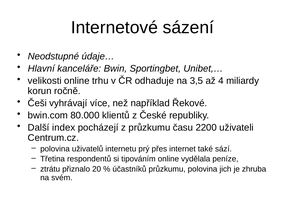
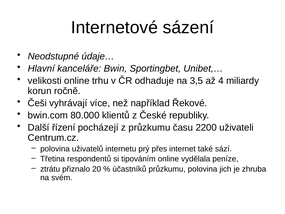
index: index -> řízení (64, 127)
